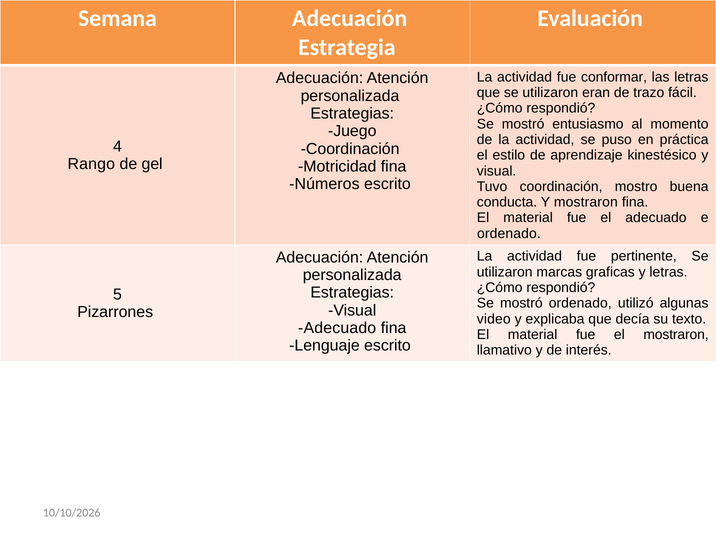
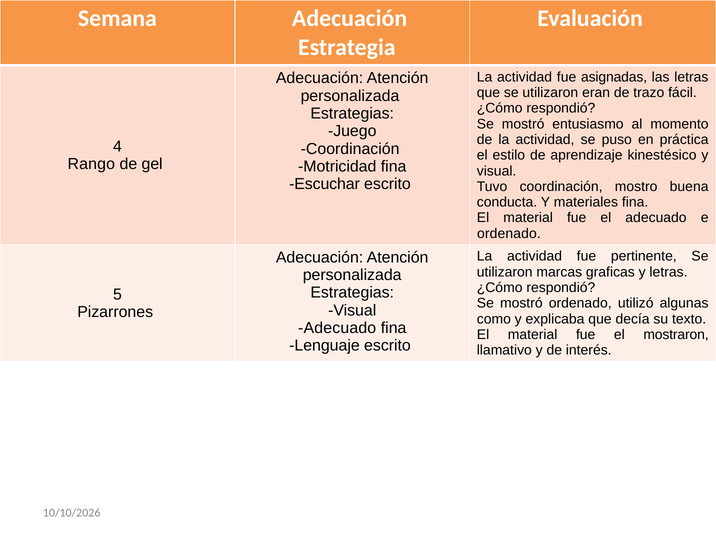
conformar: conformar -> asignadas (614, 77)
Números: Números -> Escuchar (325, 184)
Y mostraron: mostraron -> materiales (586, 202)
video: video -> como (494, 319)
